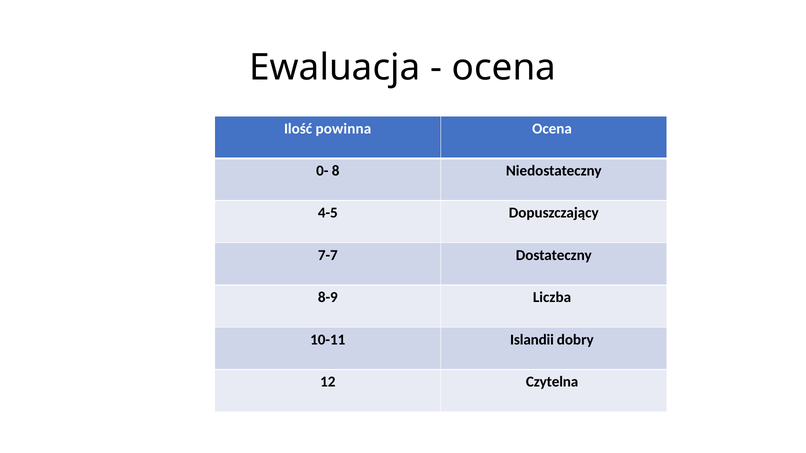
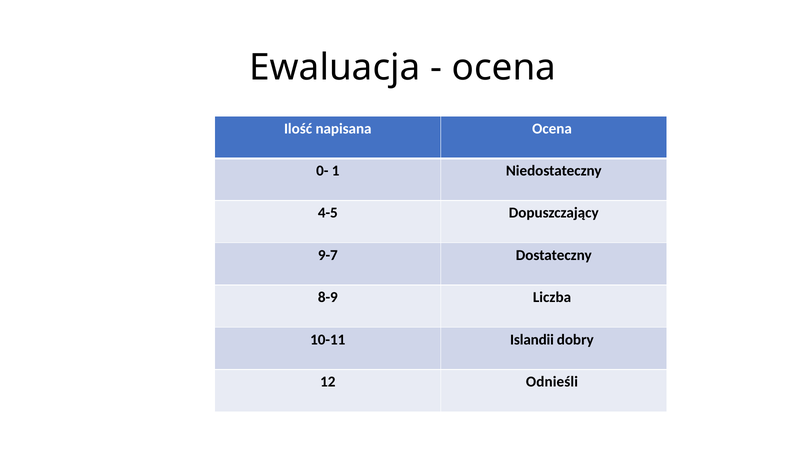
powinna: powinna -> napisana (344, 129)
8: 8 -> 1 (336, 171)
7-7: 7-7 -> 9-7 (328, 255)
Czytelna: Czytelna -> Odnieśli (552, 382)
